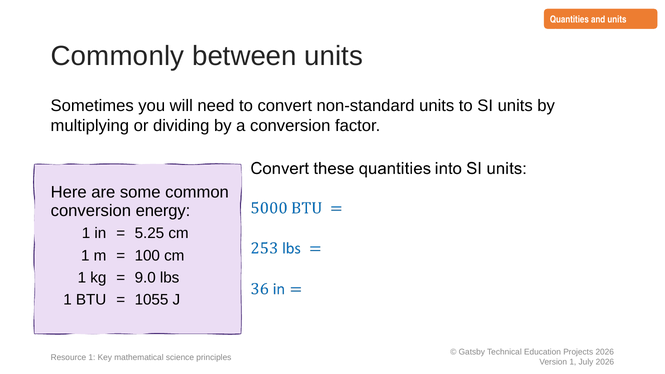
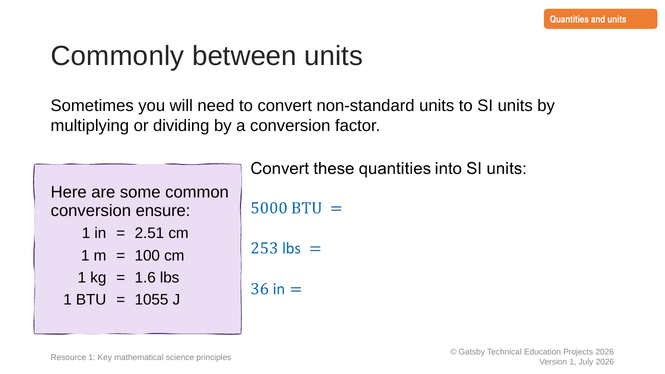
energy: energy -> ensure (163, 211)
5.25: 5.25 -> 2.51 (149, 233)
9.0: 9.0 -> 1.6 (145, 278)
